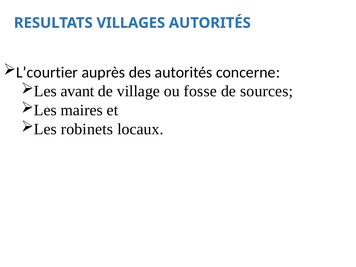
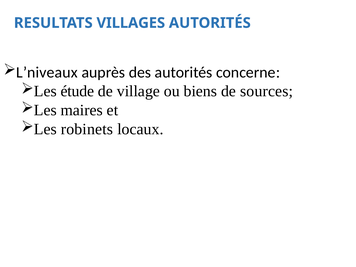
L’courtier: L’courtier -> L’niveaux (47, 72)
avant: avant -> étude (77, 91)
fosse: fosse -> biens (200, 91)
